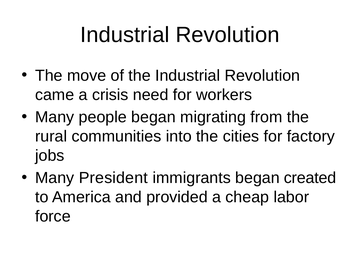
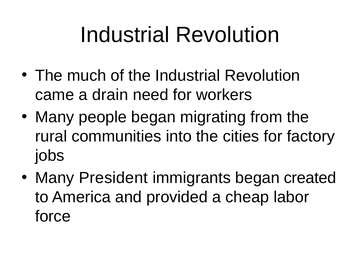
move: move -> much (87, 76)
crisis: crisis -> drain (110, 95)
